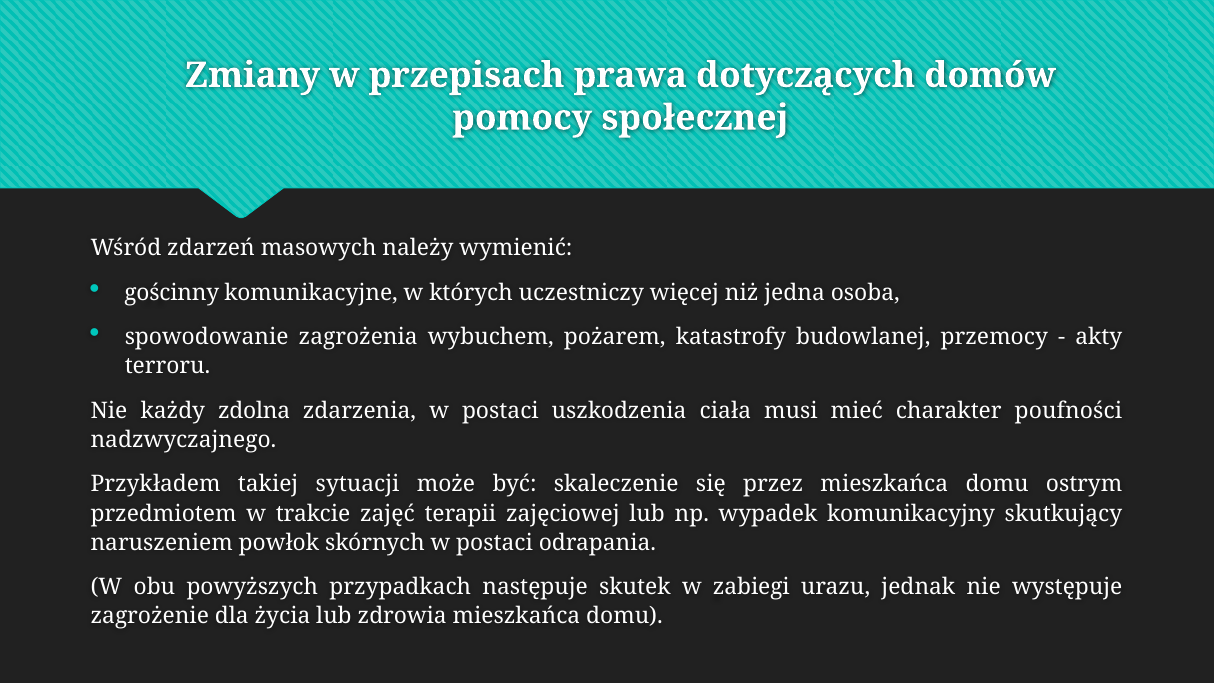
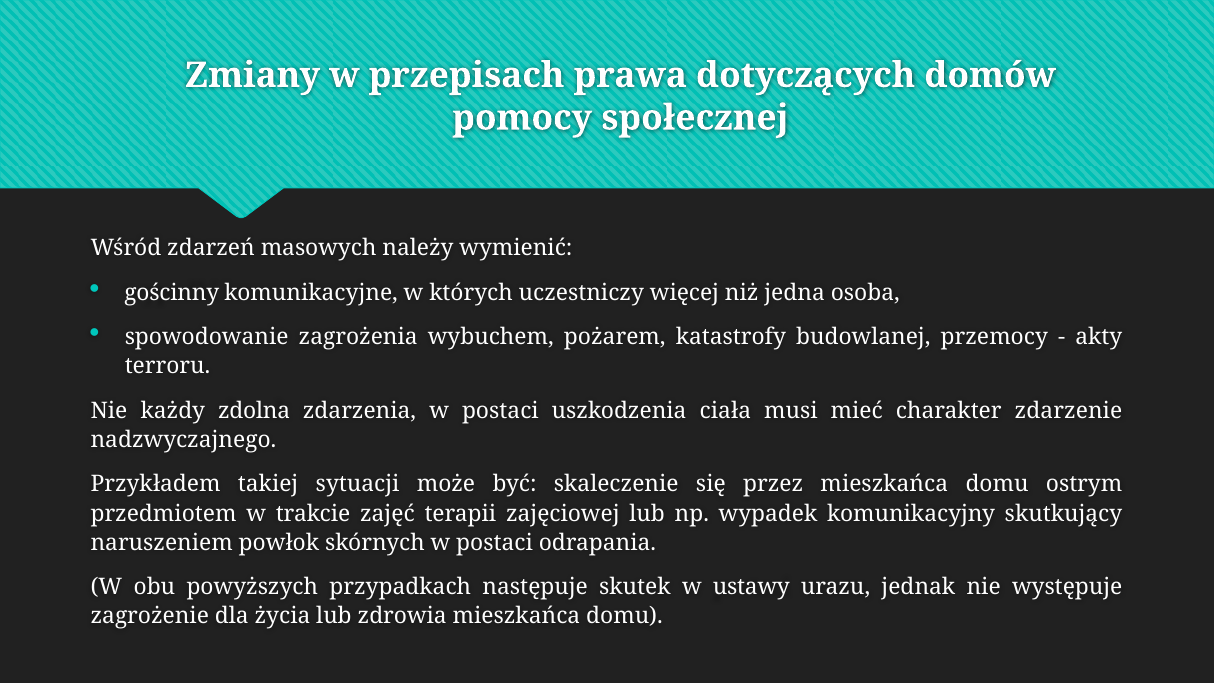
poufności: poufności -> zdarzenie (1068, 411)
zabiegi: zabiegi -> ustawy (751, 587)
